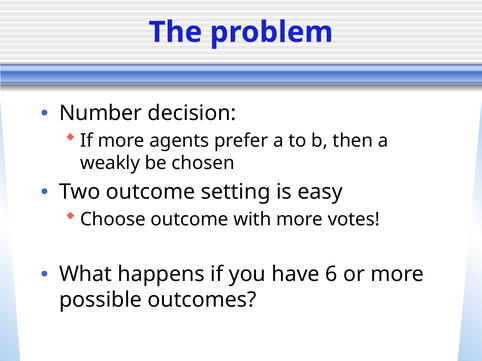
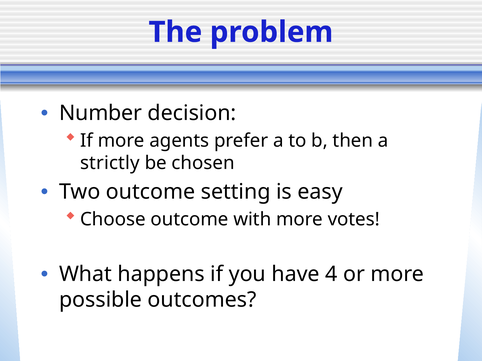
weakly: weakly -> strictly (110, 163)
6: 6 -> 4 (331, 274)
